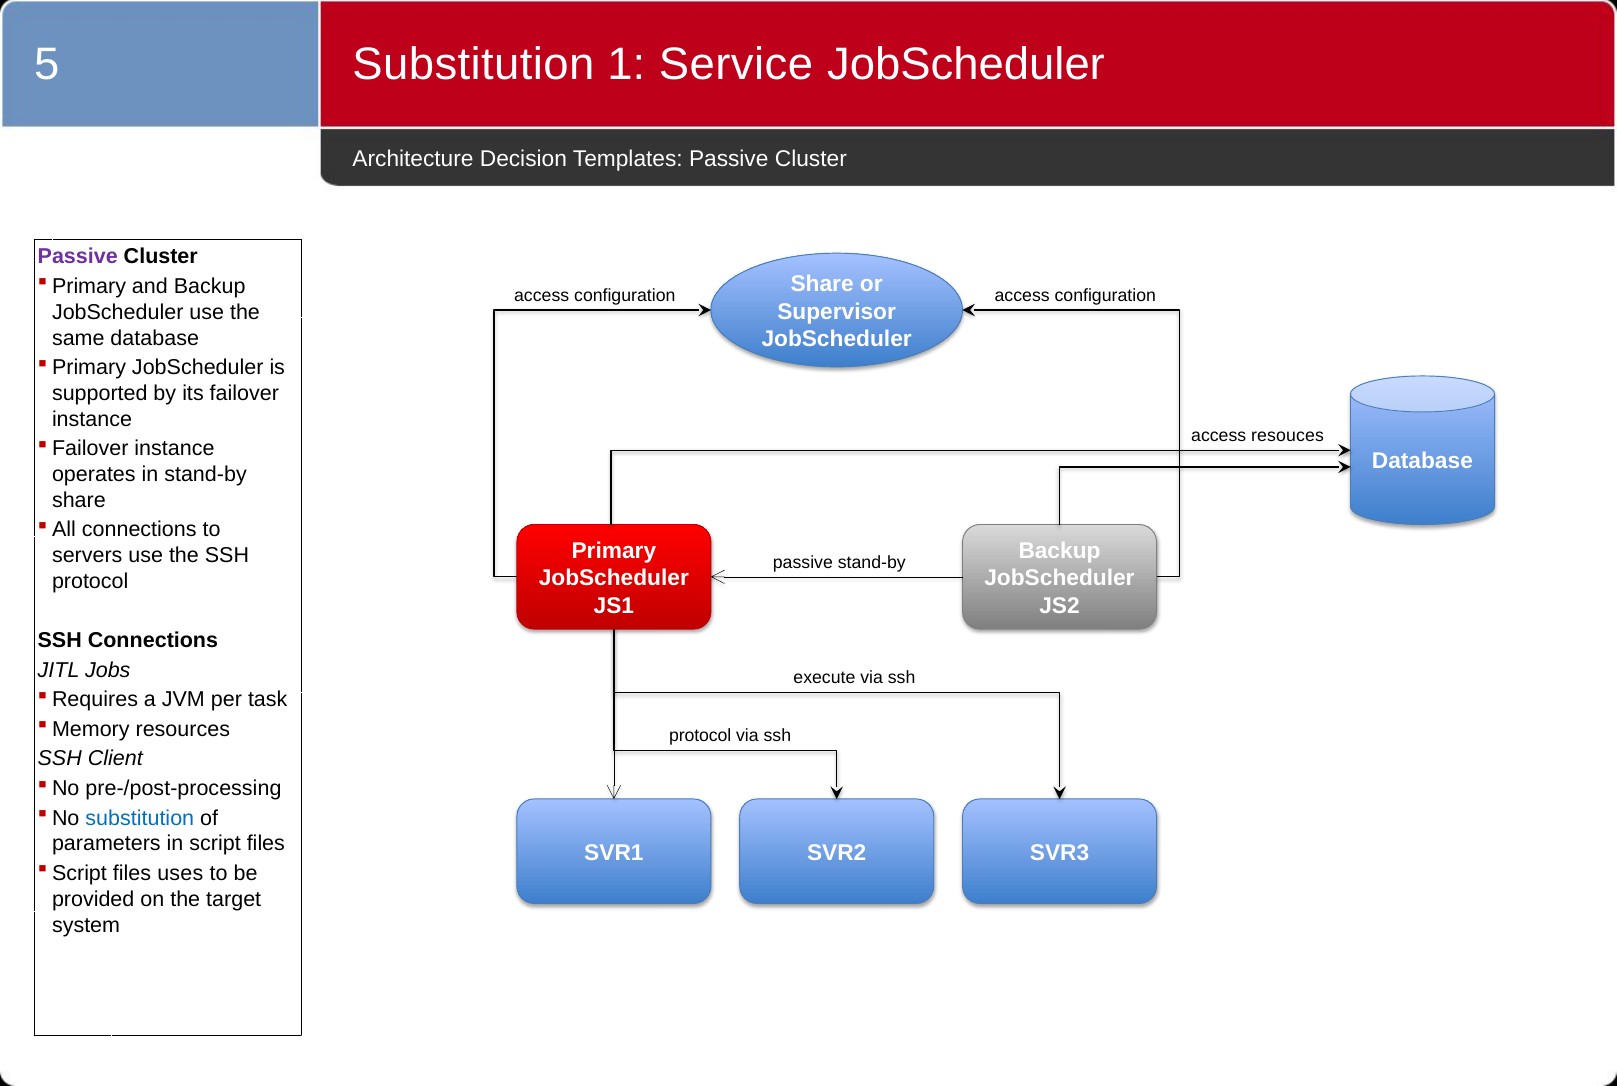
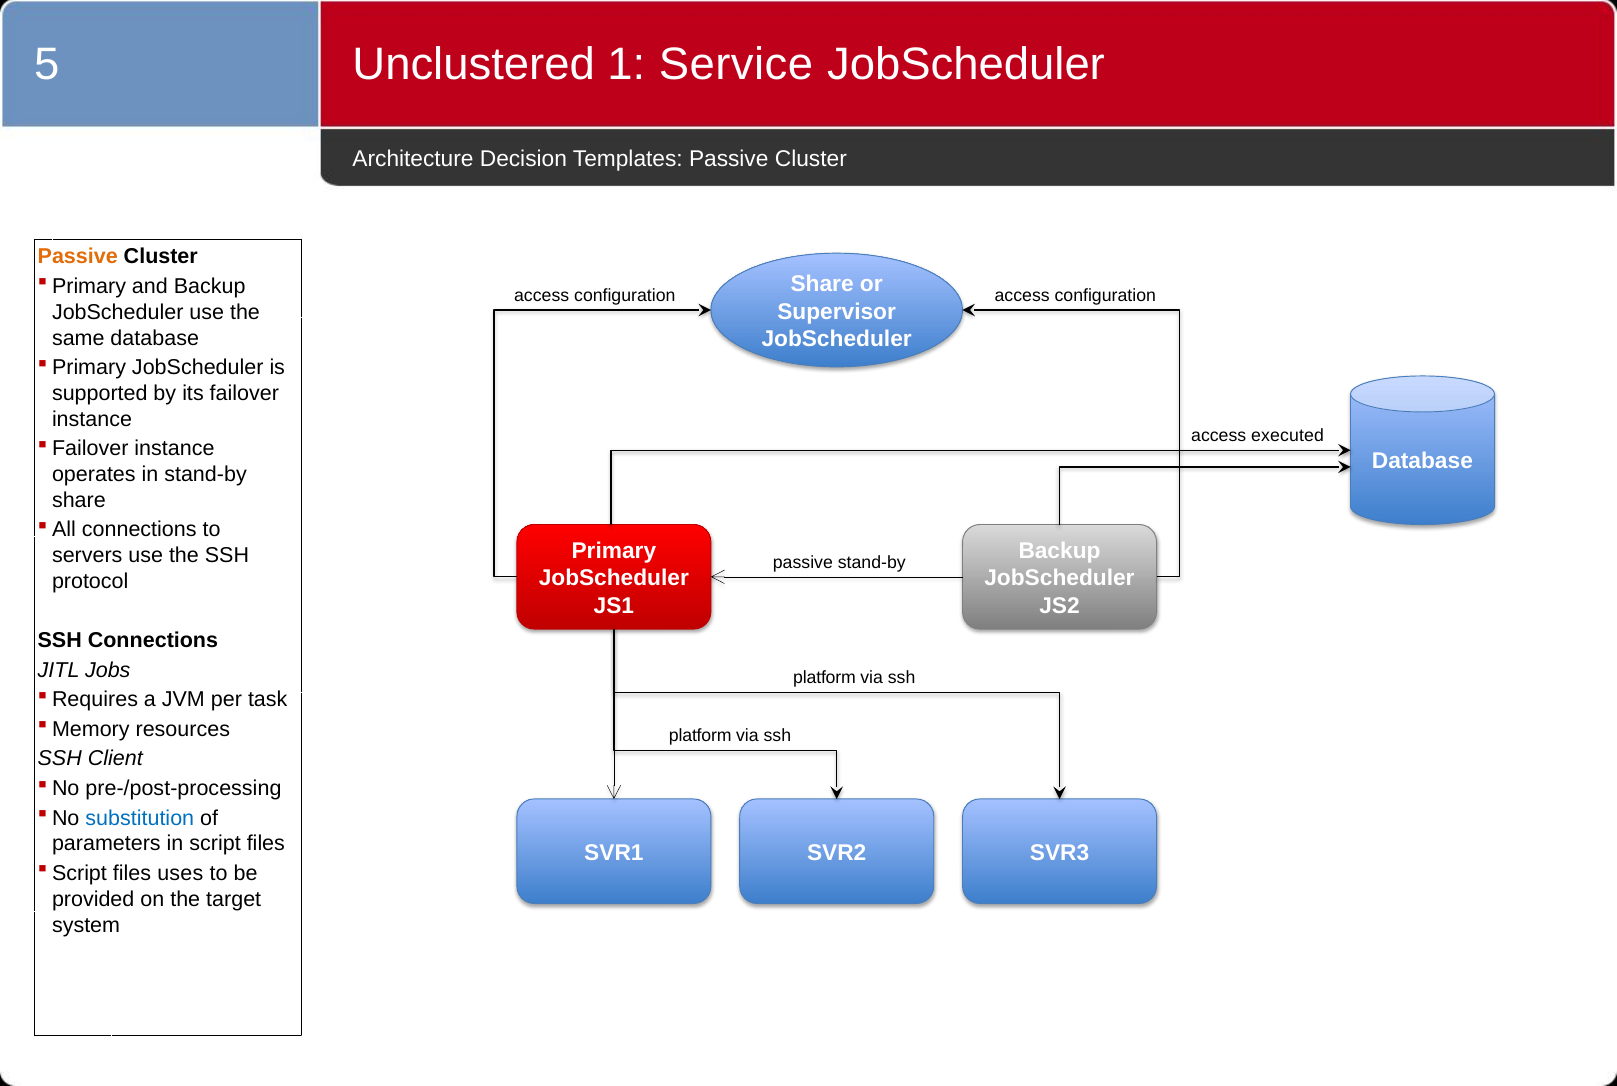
Substitution: Substitution -> Unclustered (474, 65)
Passive colour: purple -> orange (78, 257)
resouces: resouces -> executed (1288, 436)
execute: execute -> platform (825, 678)
protocol: protocol -> platform (700, 736)
